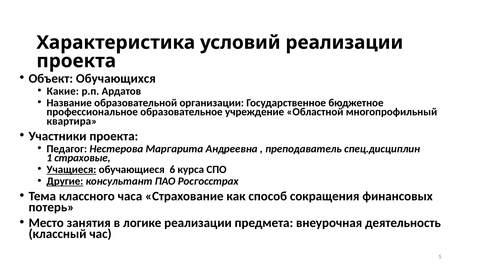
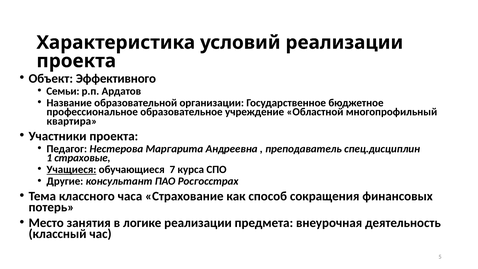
Обучающихся: Обучающихся -> Эффективного (116, 78)
Какие: Какие -> Семьи (63, 91)
6: 6 -> 7 (172, 170)
Другие underline: present -> none (65, 181)
